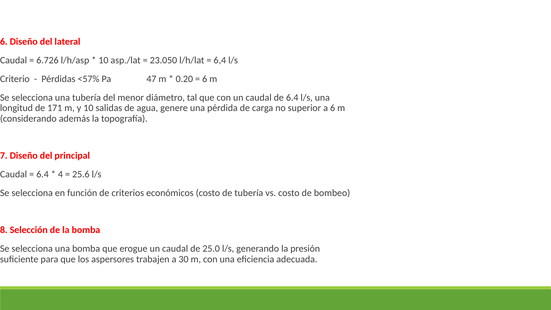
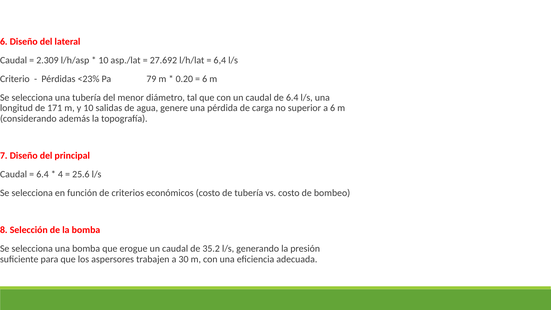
6.726: 6.726 -> 2.309 (47, 60)
23.050: 23.050 -> 27.692 (163, 60)
<57%: <57% -> <23% (89, 79)
47: 47 -> 79 (151, 79)
25.0: 25.0 -> 35.2 (211, 249)
